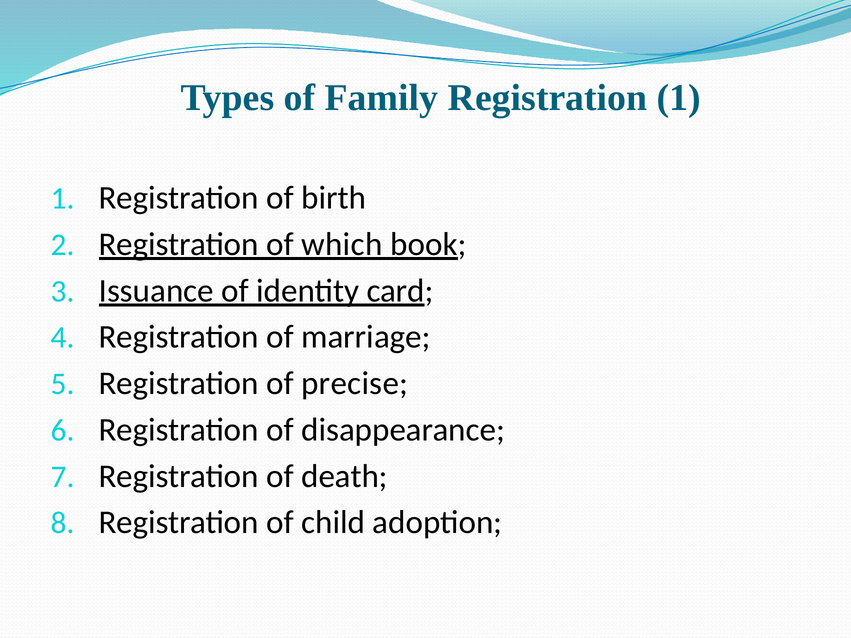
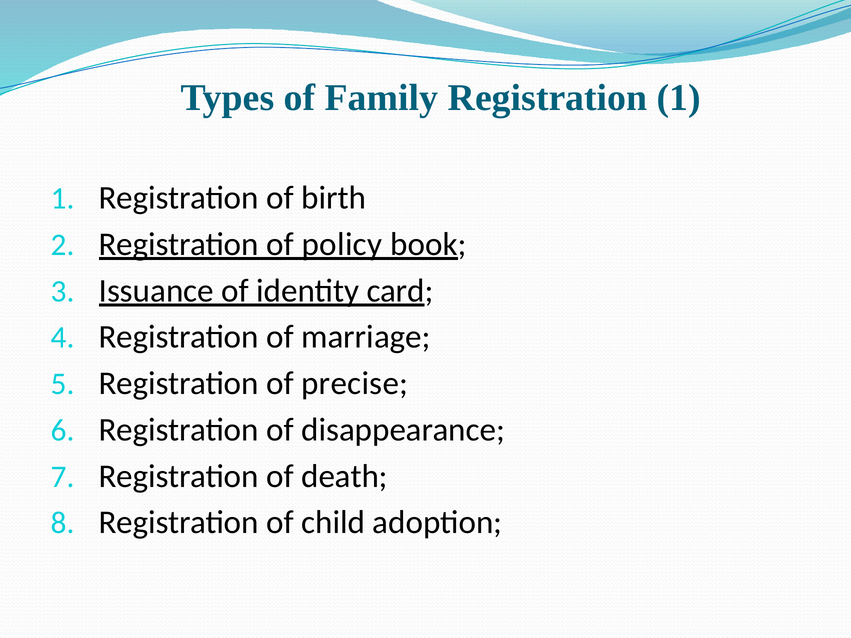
which: which -> policy (342, 244)
